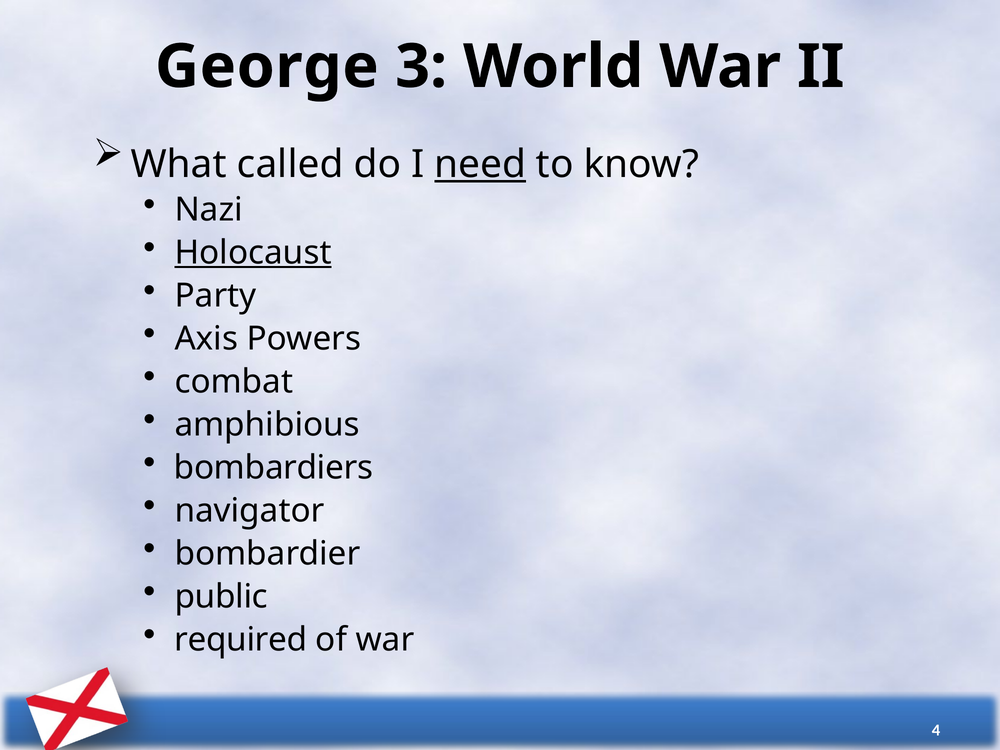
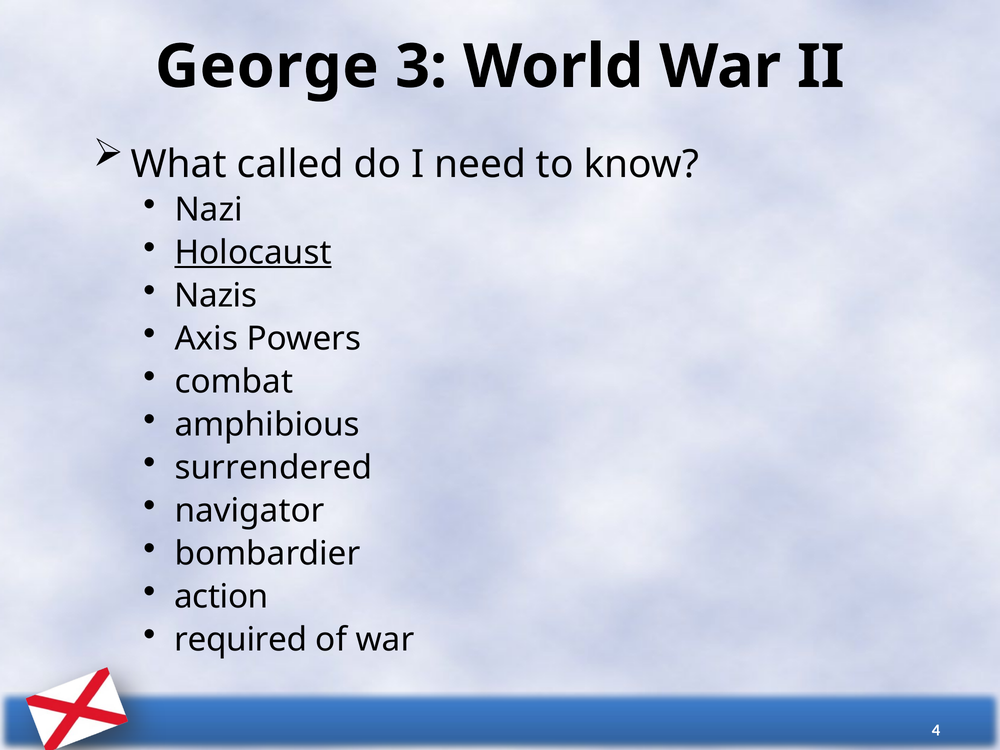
need underline: present -> none (480, 164)
Party: Party -> Nazis (216, 296)
bombardiers: bombardiers -> surrendered (273, 468)
public: public -> action (221, 597)
